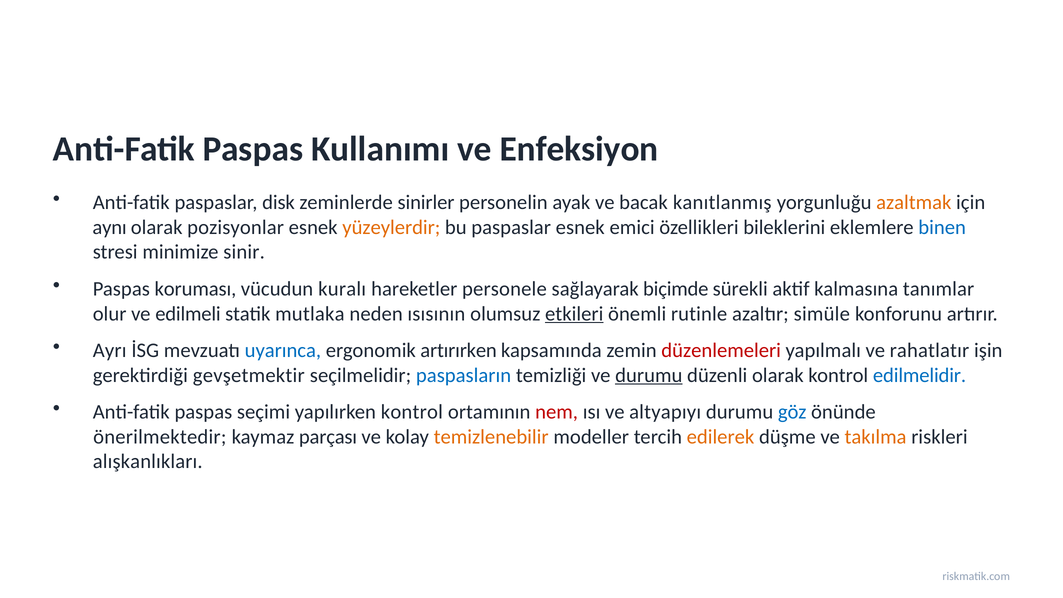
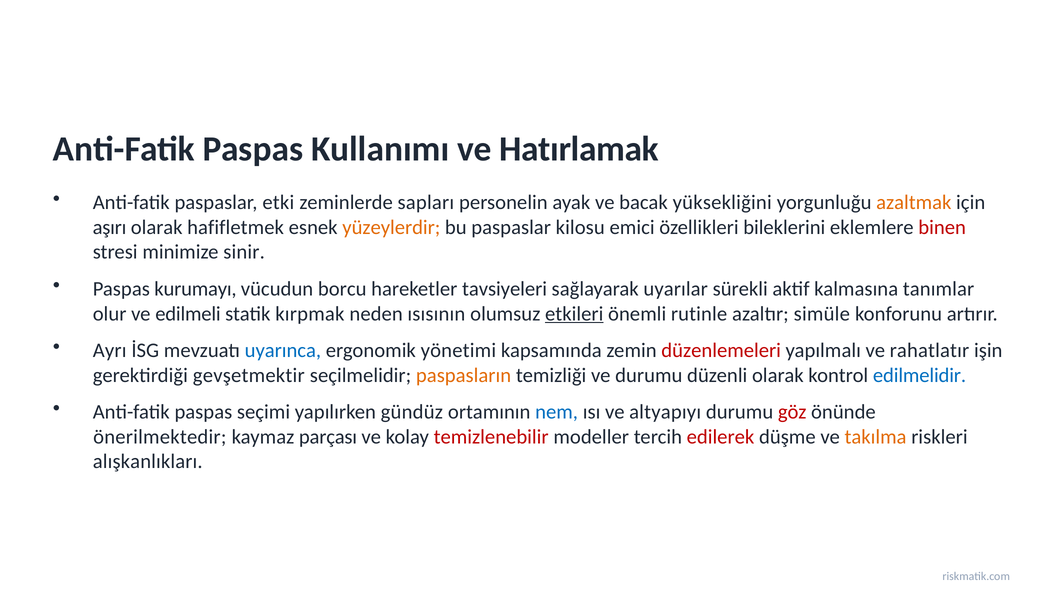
Enfeksiyon: Enfeksiyon -> Hatırlamak (579, 149)
disk: disk -> etki (278, 202)
sinirler: sinirler -> sapları (426, 202)
kanıtlanmış: kanıtlanmış -> yüksekliğini (722, 202)
aynı: aynı -> aşırı (110, 227)
pozisyonlar: pozisyonlar -> hafifletmek (236, 227)
paspaslar esnek: esnek -> kilosu (580, 227)
binen colour: blue -> red (942, 227)
koruması: koruması -> kurumayı (195, 289)
kuralı: kuralı -> borcu (342, 289)
personele: personele -> tavsiyeleri (505, 289)
biçimde: biçimde -> uyarılar (676, 289)
mutlaka: mutlaka -> kırpmak (310, 314)
artırırken: artırırken -> yönetimi (458, 350)
paspasların colour: blue -> orange (464, 375)
durumu underline: present -> none (649, 375)
yapılırken kontrol: kontrol -> gündüz (412, 412)
nem colour: red -> blue (557, 412)
göz colour: blue -> red (792, 412)
temizlenebilir colour: orange -> red (491, 437)
edilerek colour: orange -> red (721, 437)
